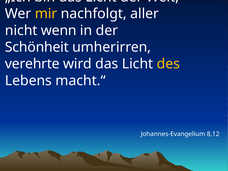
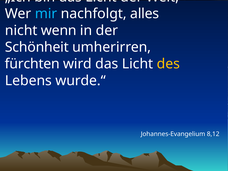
mir colour: yellow -> light blue (46, 14)
aller: aller -> alles (145, 14)
verehrte: verehrte -> fürchten (32, 64)
macht.“: macht.“ -> wurde.“ (81, 81)
